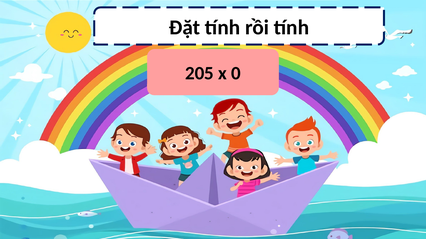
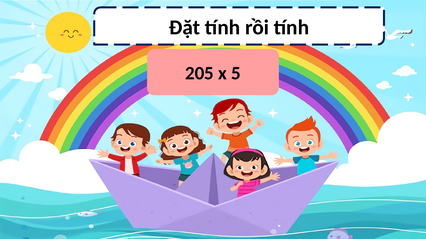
0: 0 -> 5 (236, 74)
